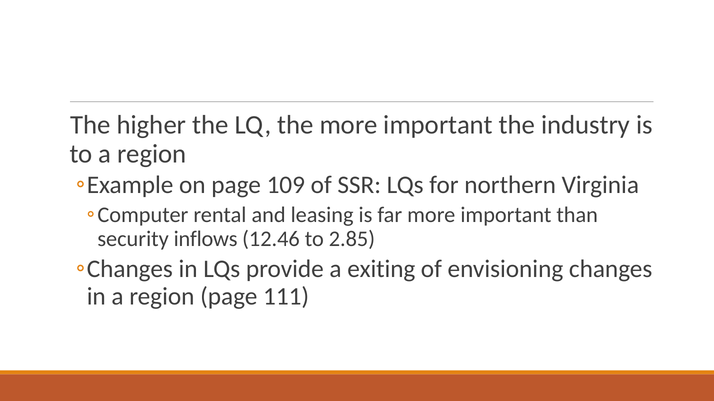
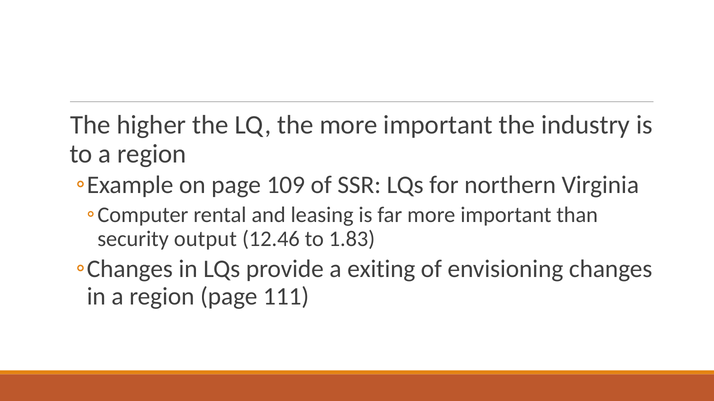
inflows: inflows -> output (205, 239)
2.85: 2.85 -> 1.83 (352, 239)
